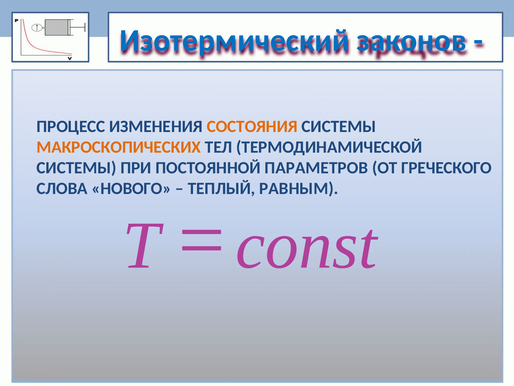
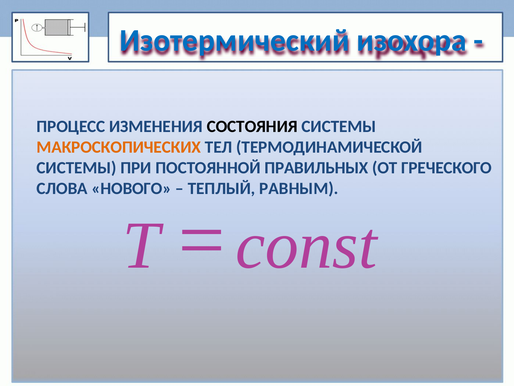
законов: законов -> изохора (412, 41)
СОСТОЯНИЯ colour: orange -> black (252, 126)
ПАРАМЕТРОВ: ПАРАМЕТРОВ -> ПРАВИЛЬНЫХ (316, 168)
